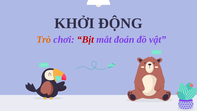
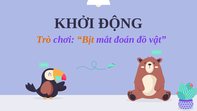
Bịt colour: red -> orange (85, 40)
